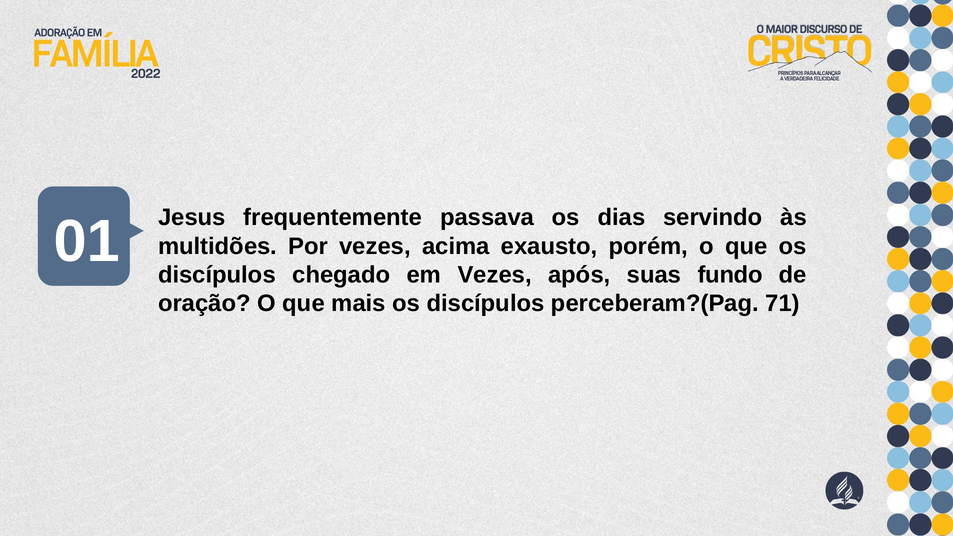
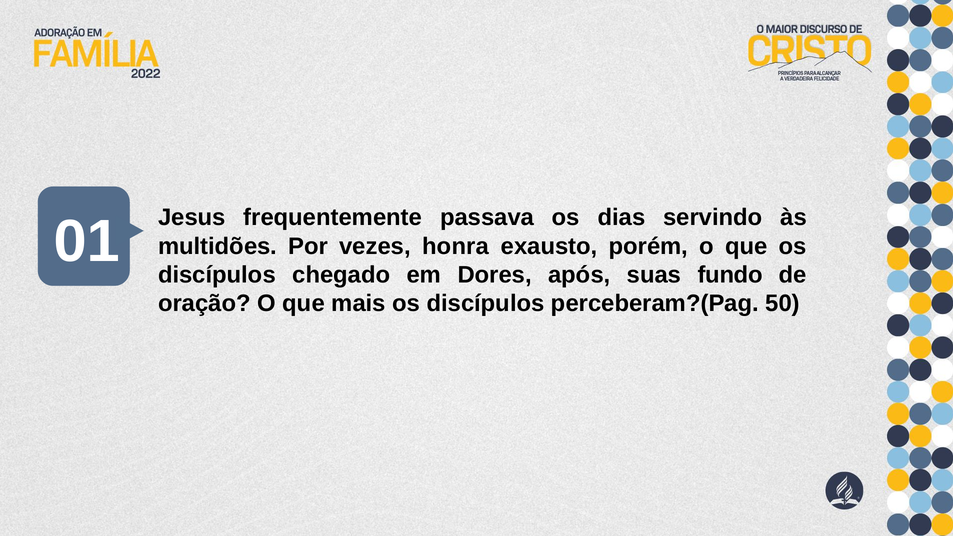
acima: acima -> honra (456, 246)
em Vezes: Vezes -> Dores (495, 275)
71: 71 -> 50 (783, 303)
